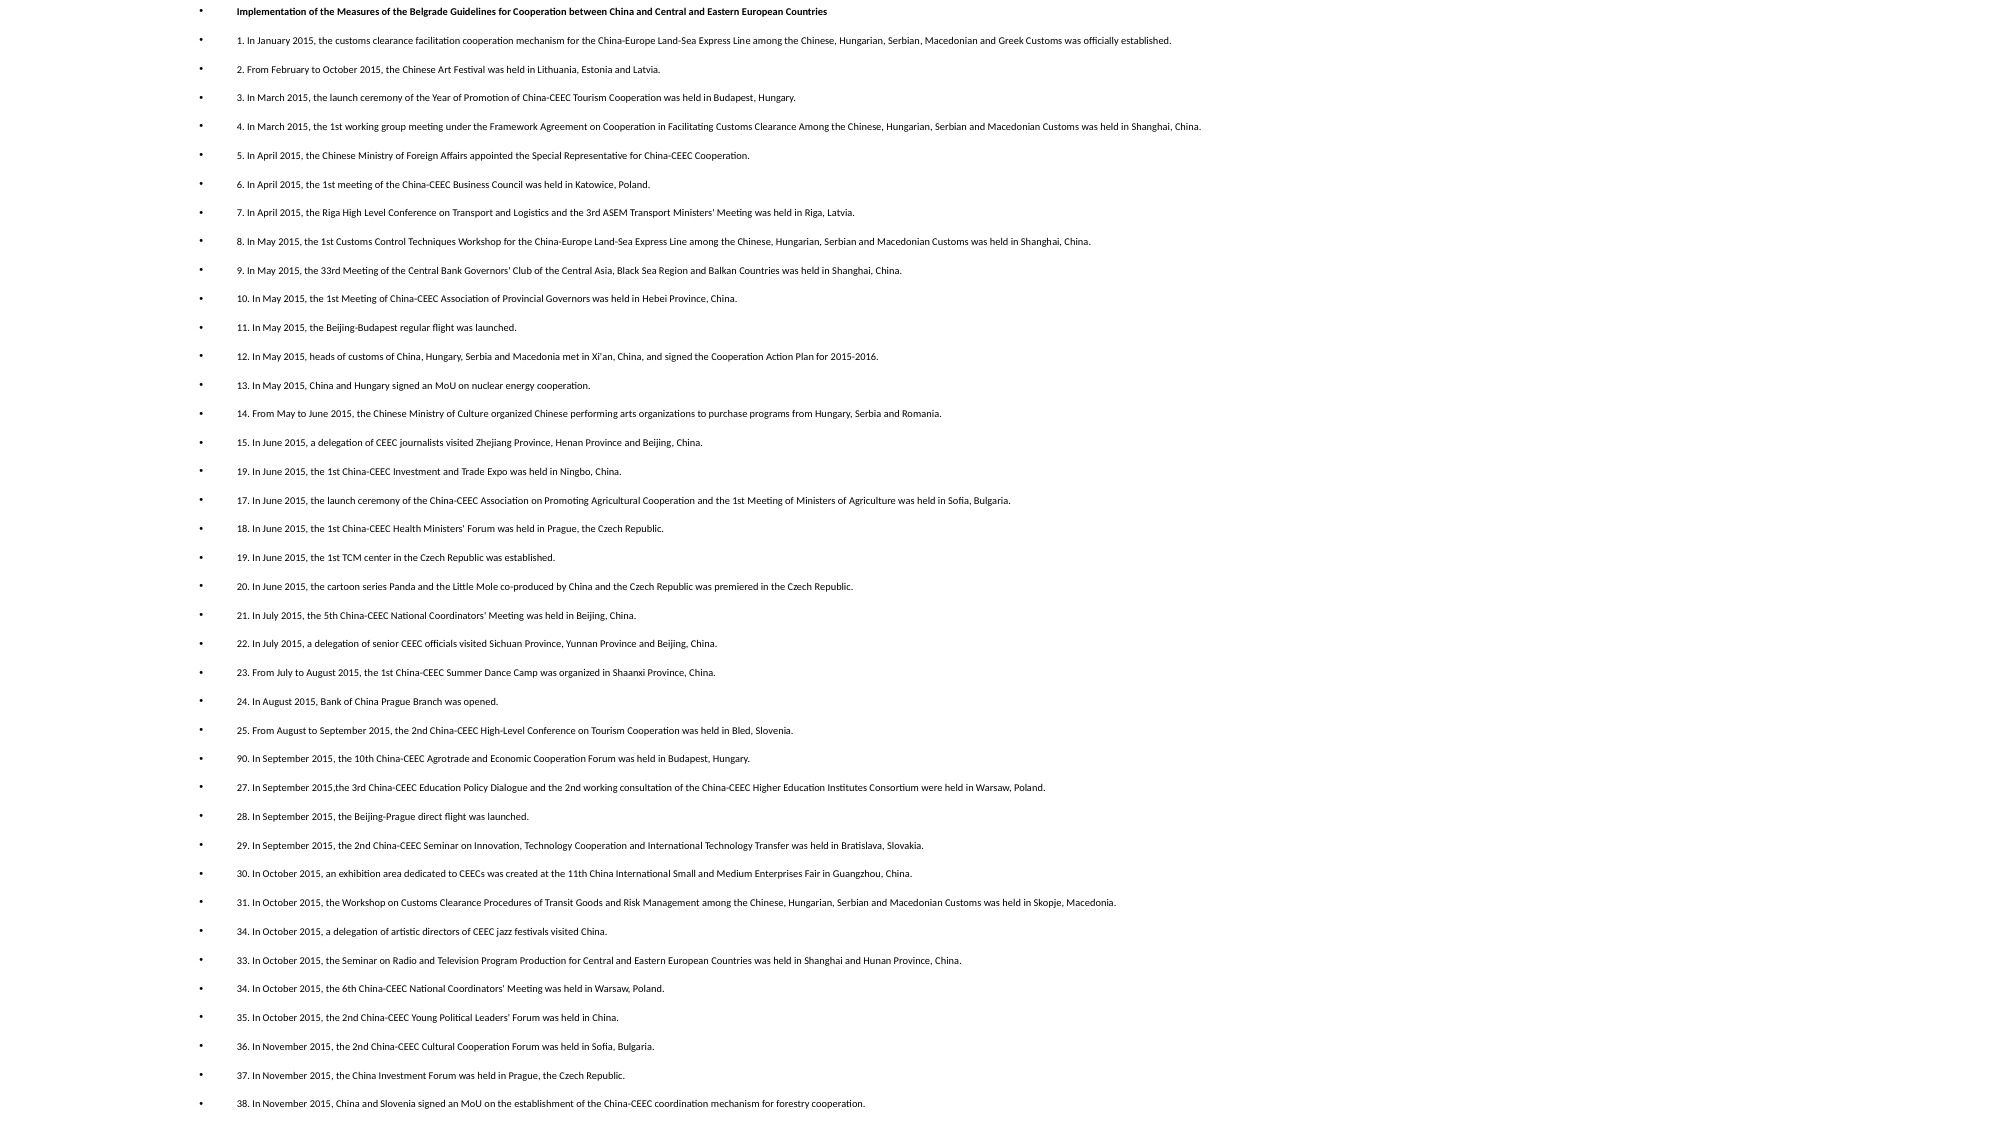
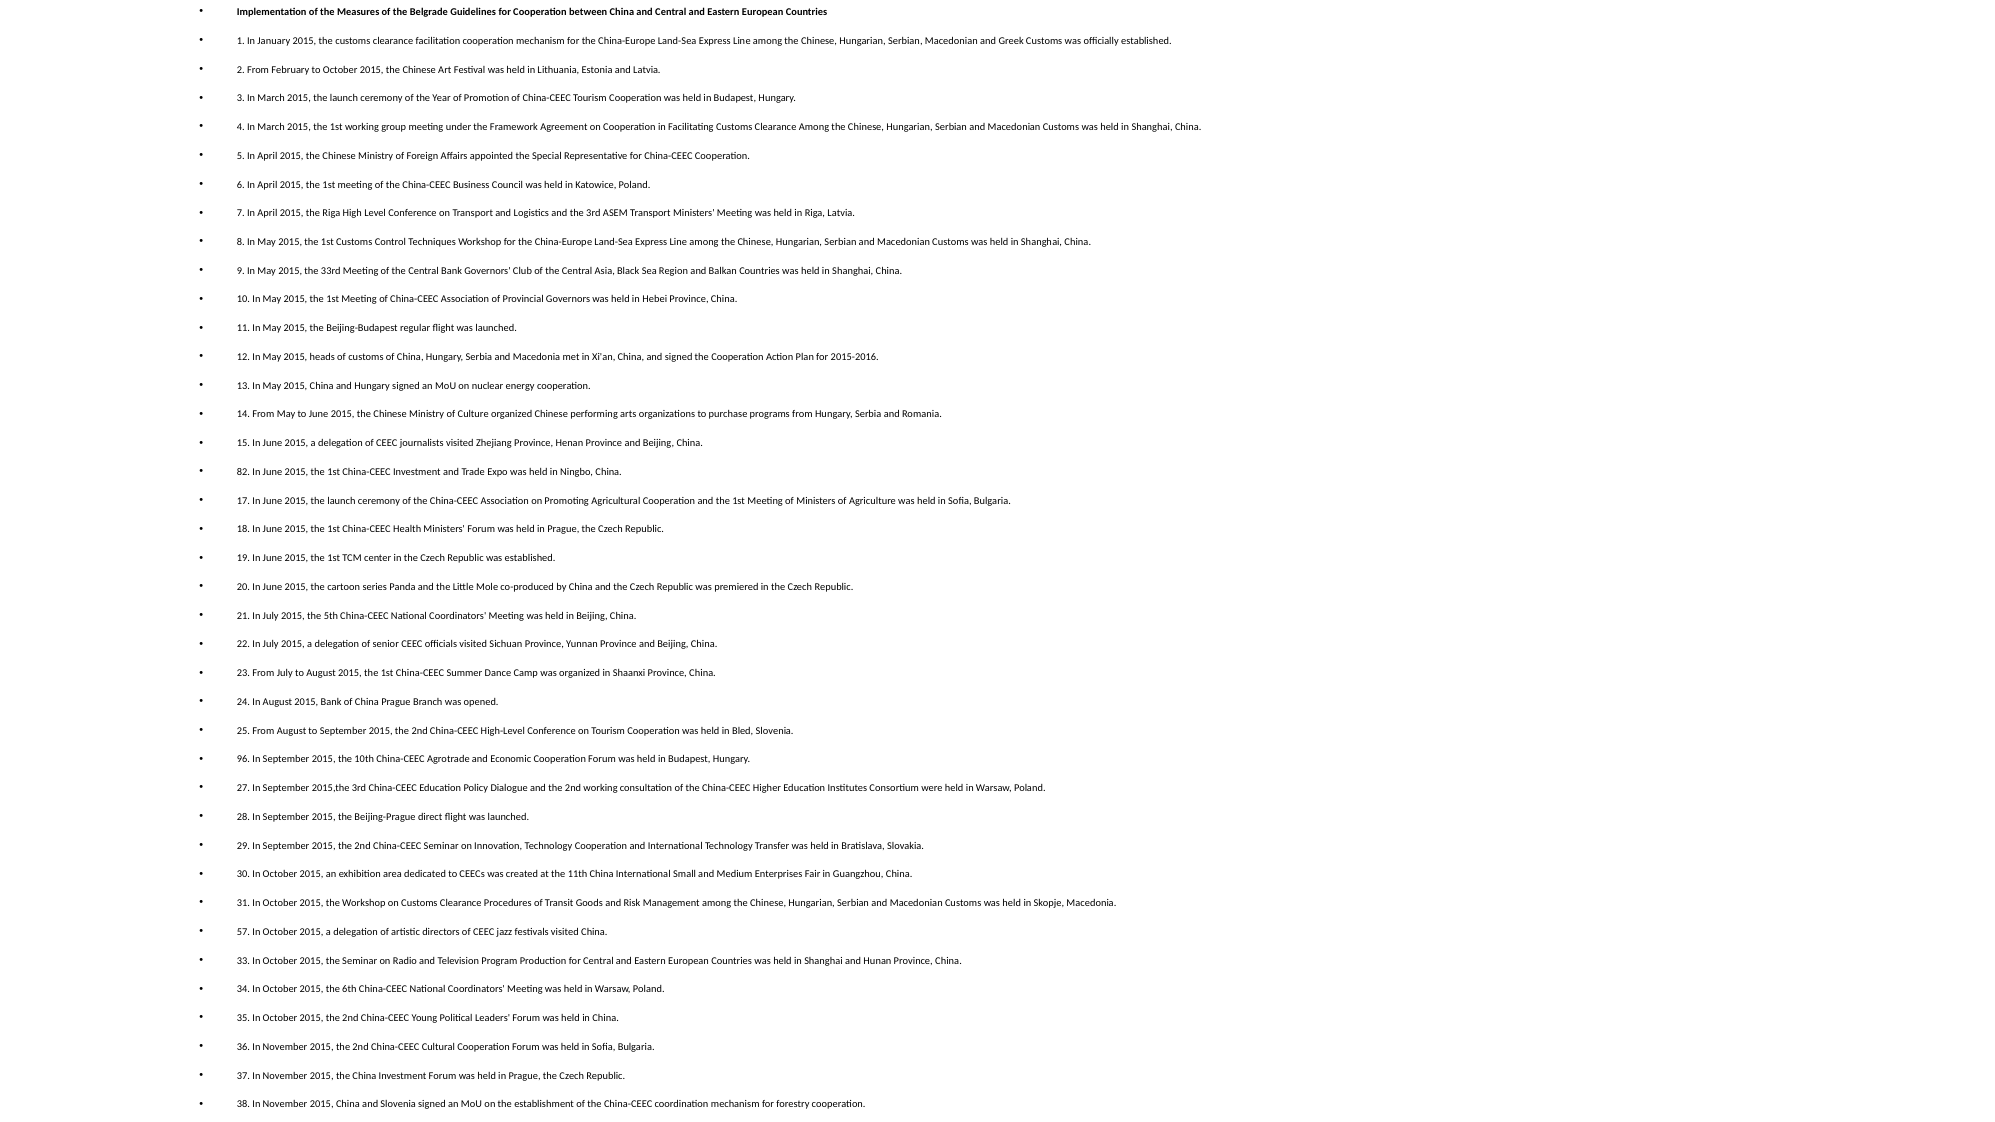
19: 19 -> 82 (243, 472)
90: 90 -> 96 (243, 760)
34: 34 -> 57 (243, 932)
